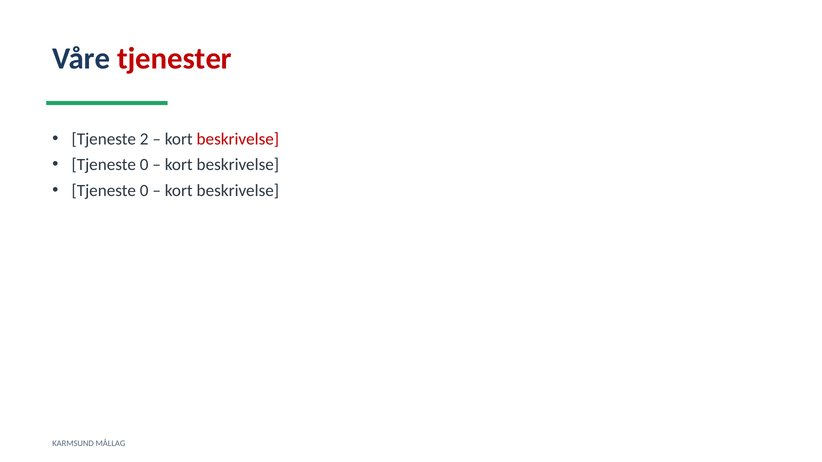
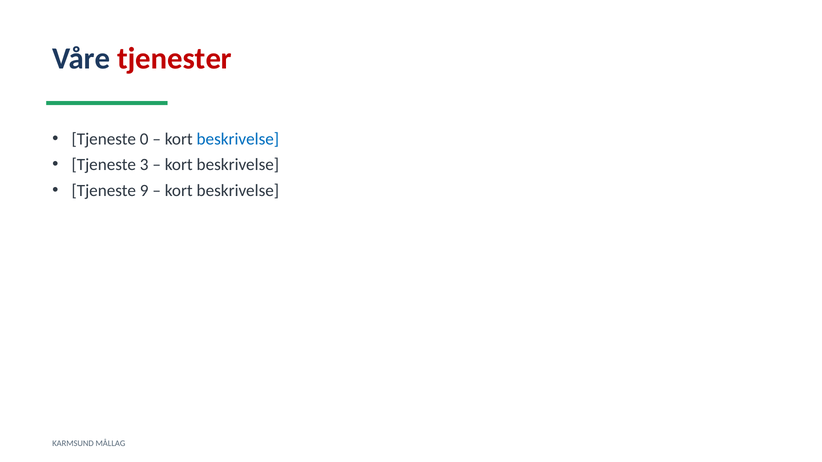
2: 2 -> 0 (144, 139)
beskrivelse colour: red -> blue (238, 139)
0: 0 -> 3 (144, 165)
0: 0 -> 9 (144, 191)
